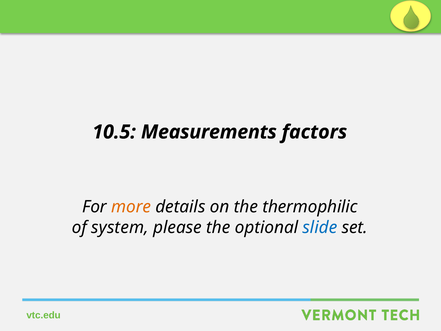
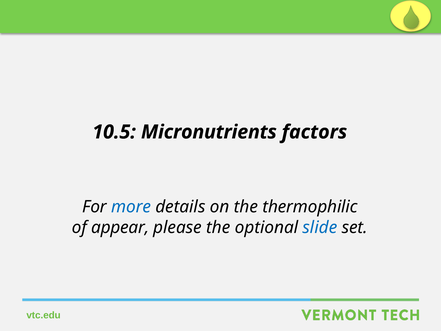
Measurements: Measurements -> Micronutrients (209, 132)
more colour: orange -> blue (131, 207)
system: system -> appear (120, 227)
